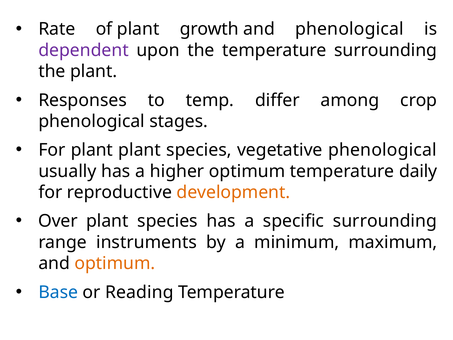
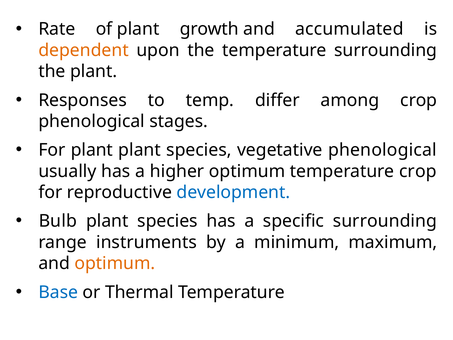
and phenological: phenological -> accumulated (349, 29)
dependent colour: purple -> orange (84, 50)
temperature daily: daily -> crop (418, 171)
development colour: orange -> blue (233, 192)
Over: Over -> Bulb (58, 221)
Reading: Reading -> Thermal (139, 292)
